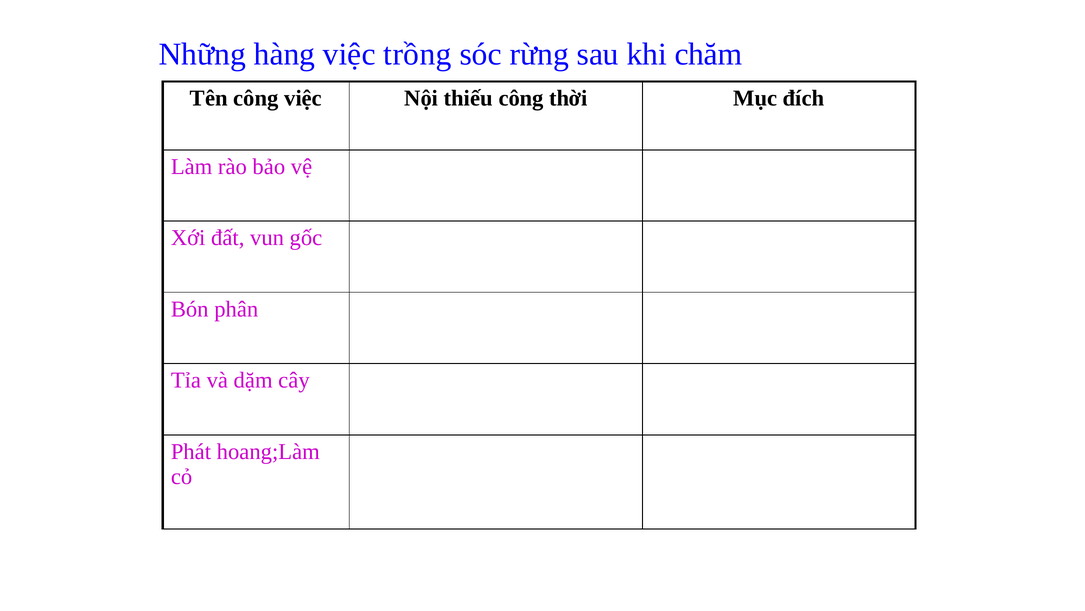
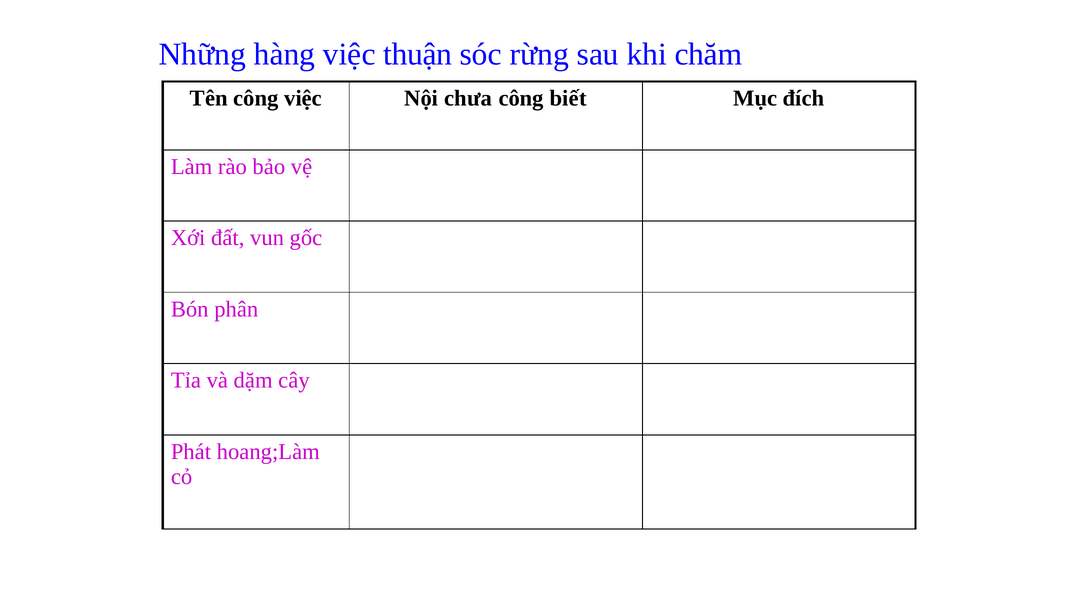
trồng: trồng -> thuận (418, 54)
thiếu: thiếu -> chưa (468, 98)
thời: thời -> biết (568, 98)
